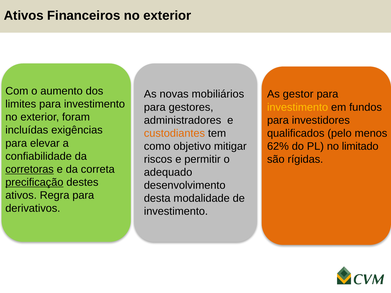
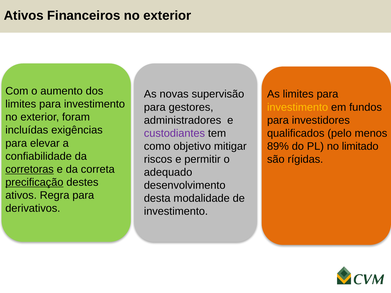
mobiliários: mobiliários -> supervisão (218, 94)
As gestor: gestor -> limites (298, 94)
custodiantes colour: orange -> purple (174, 133)
62%: 62% -> 89% (278, 146)
